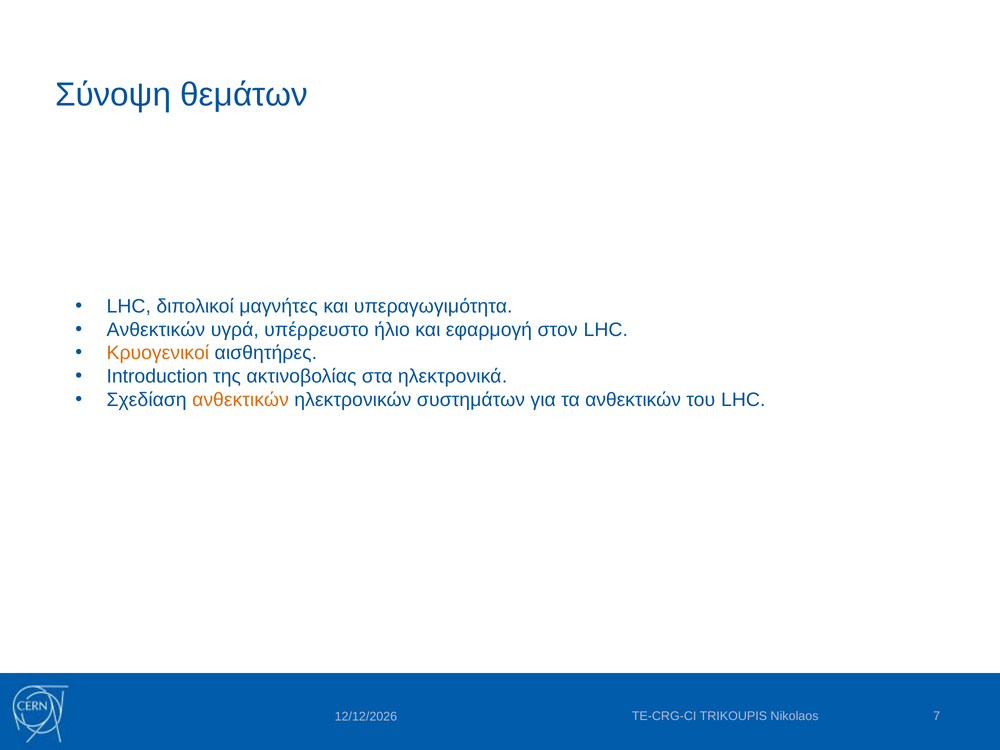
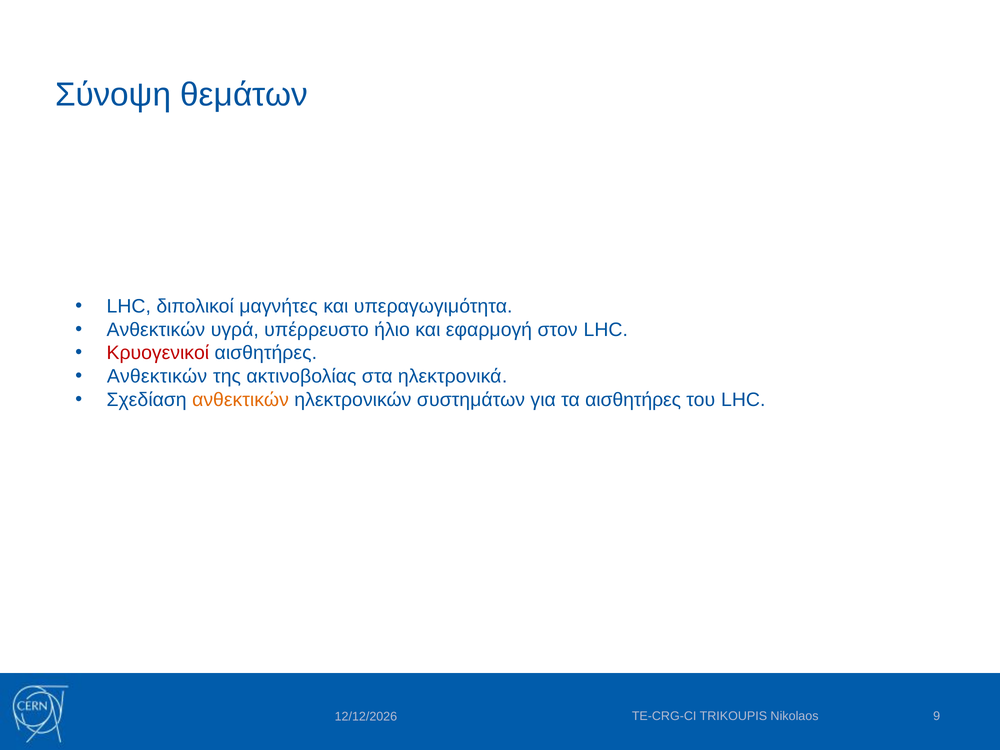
Κρυογενικοί colour: orange -> red (158, 353)
Introduction: Introduction -> Ανθεκτικών (157, 376)
τα ανθεκτικών: ανθεκτικών -> αισθητήρες (633, 400)
7: 7 -> 9 (937, 716)
